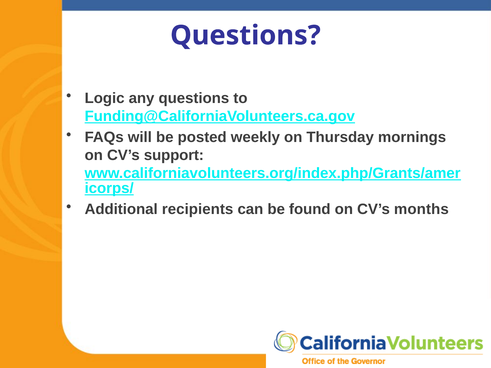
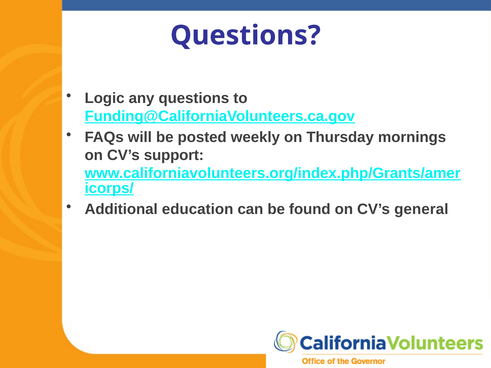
recipients: recipients -> education (198, 209)
months: months -> general (421, 209)
